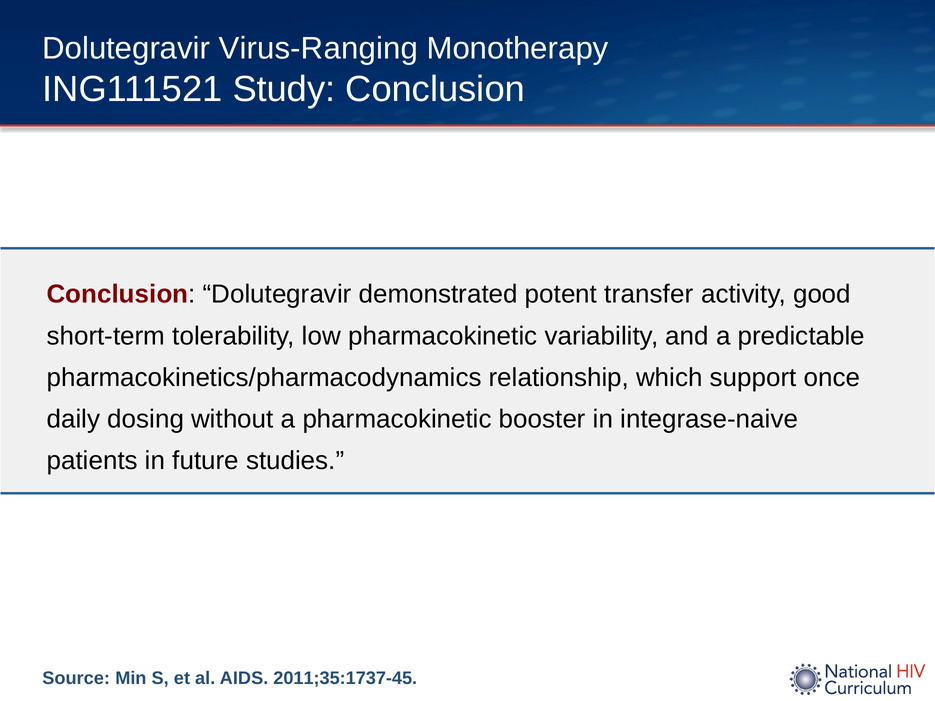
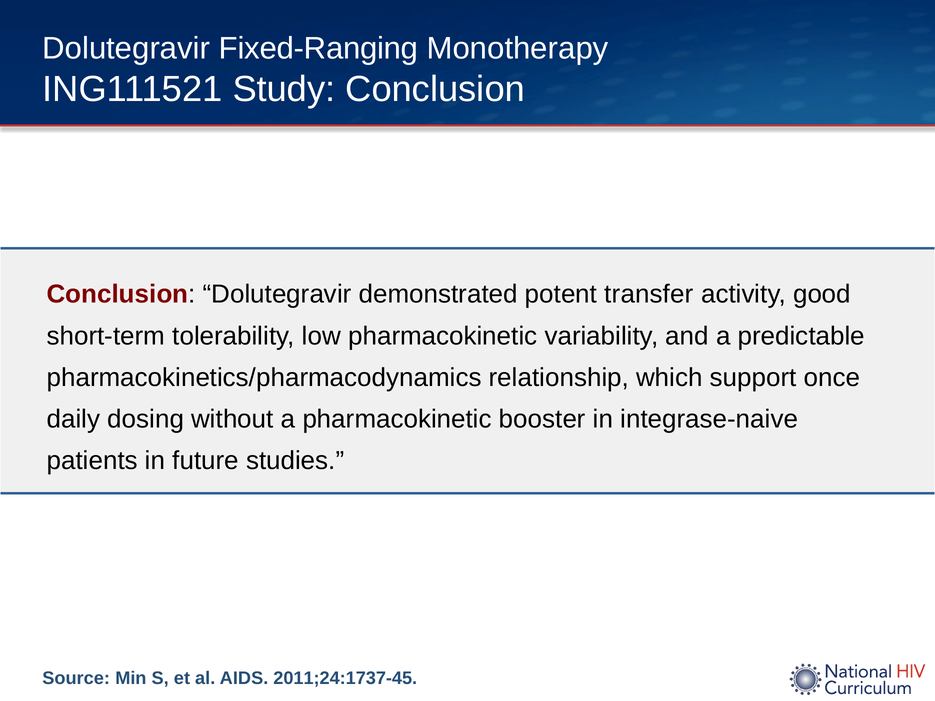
Virus-Ranging: Virus-Ranging -> Fixed-Ranging (319, 48)
2011;35:1737-45: 2011;35:1737-45 -> 2011;24:1737-45 (345, 678)
